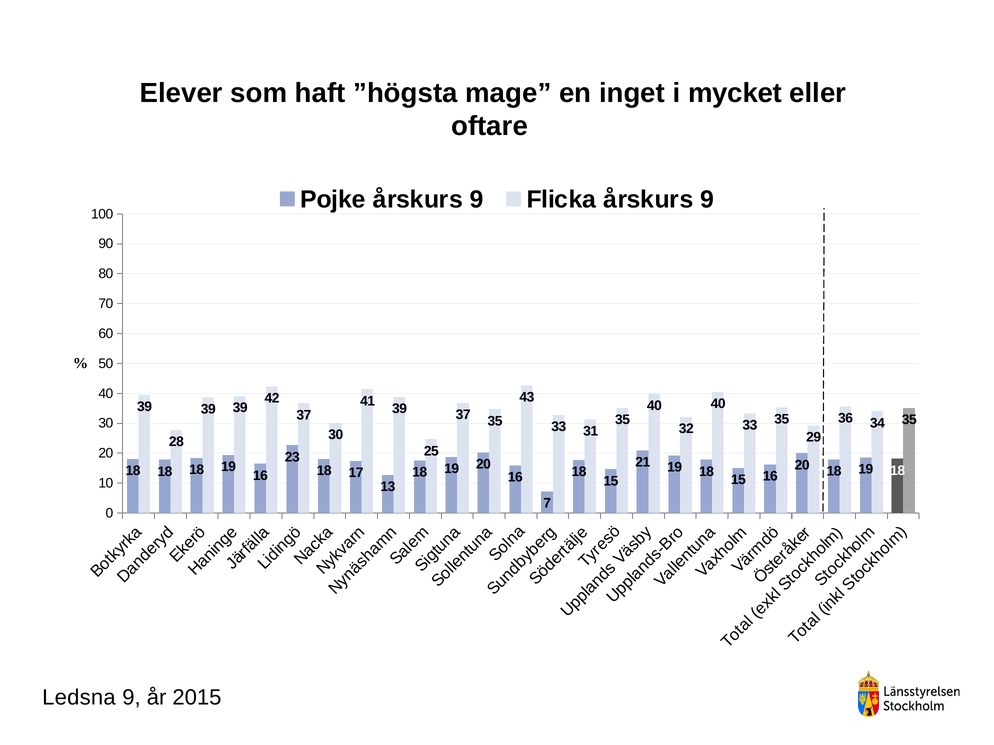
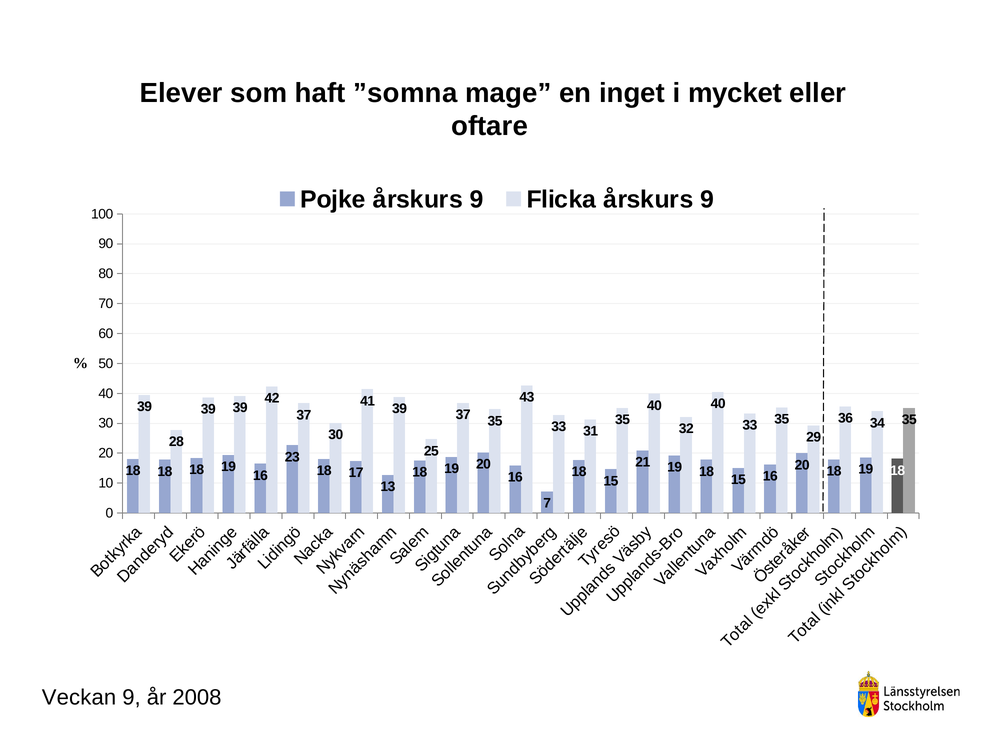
”högsta: ”högsta -> ”somna (405, 93)
Ledsna: Ledsna -> Veckan (79, 698)
2015: 2015 -> 2008 (197, 698)
